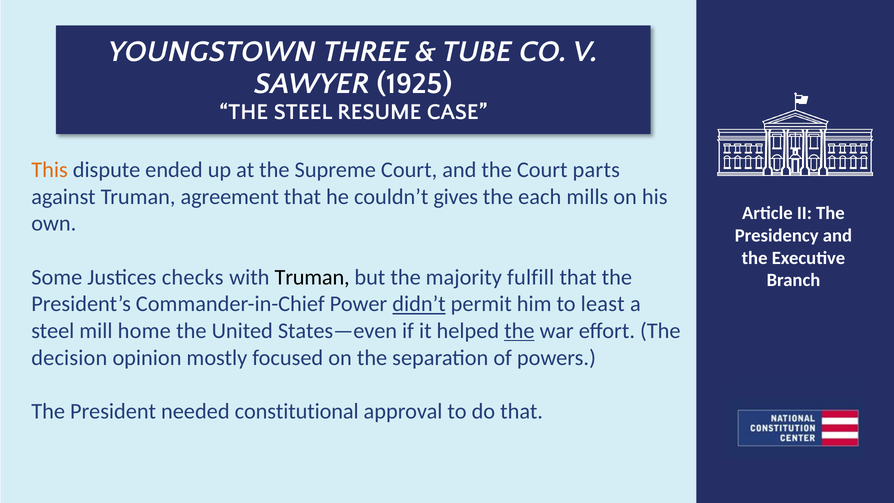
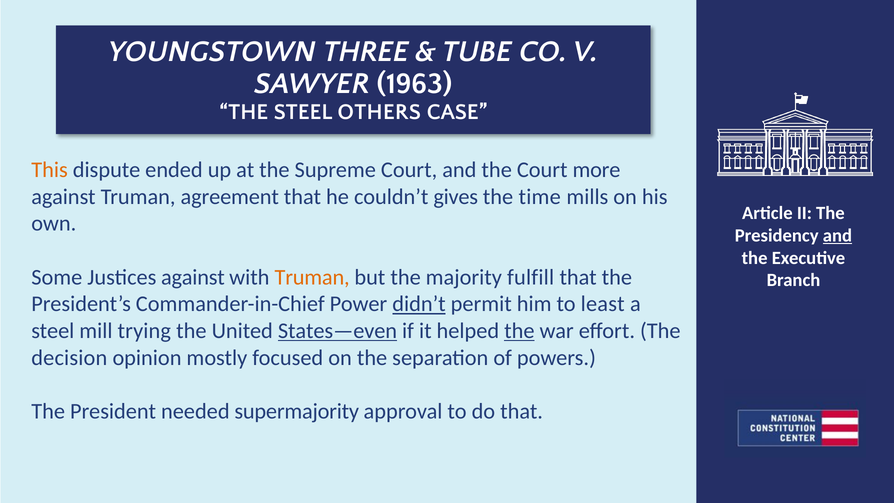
1925: 1925 -> 1963 (415, 84)
RESUME: RESUME -> OTHERS (379, 112)
parts: parts -> more (596, 170)
each: each -> time (540, 197)
and underline: none -> present (837, 235)
Justices checks: checks -> against (193, 277)
Truman colour: black -> orange (312, 277)
home: home -> trying (144, 331)
States—even underline: none -> present (337, 331)
constitutional: constitutional -> supermajority (297, 411)
